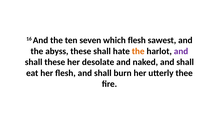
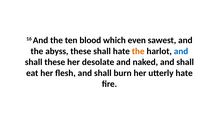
seven: seven -> blood (90, 40)
which flesh: flesh -> even (137, 40)
and colour: purple -> blue (181, 51)
utterly thee: thee -> hate (184, 73)
